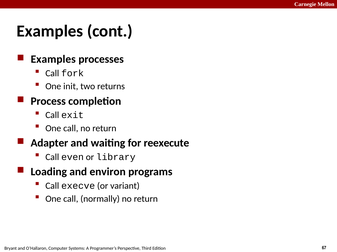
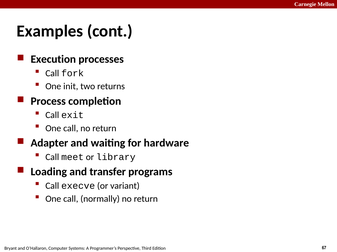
Examples: Examples -> Execution (53, 59)
reexecute: reexecute -> hardware (166, 143)
even: even -> meet (73, 157)
environ: environ -> transfer (108, 172)
